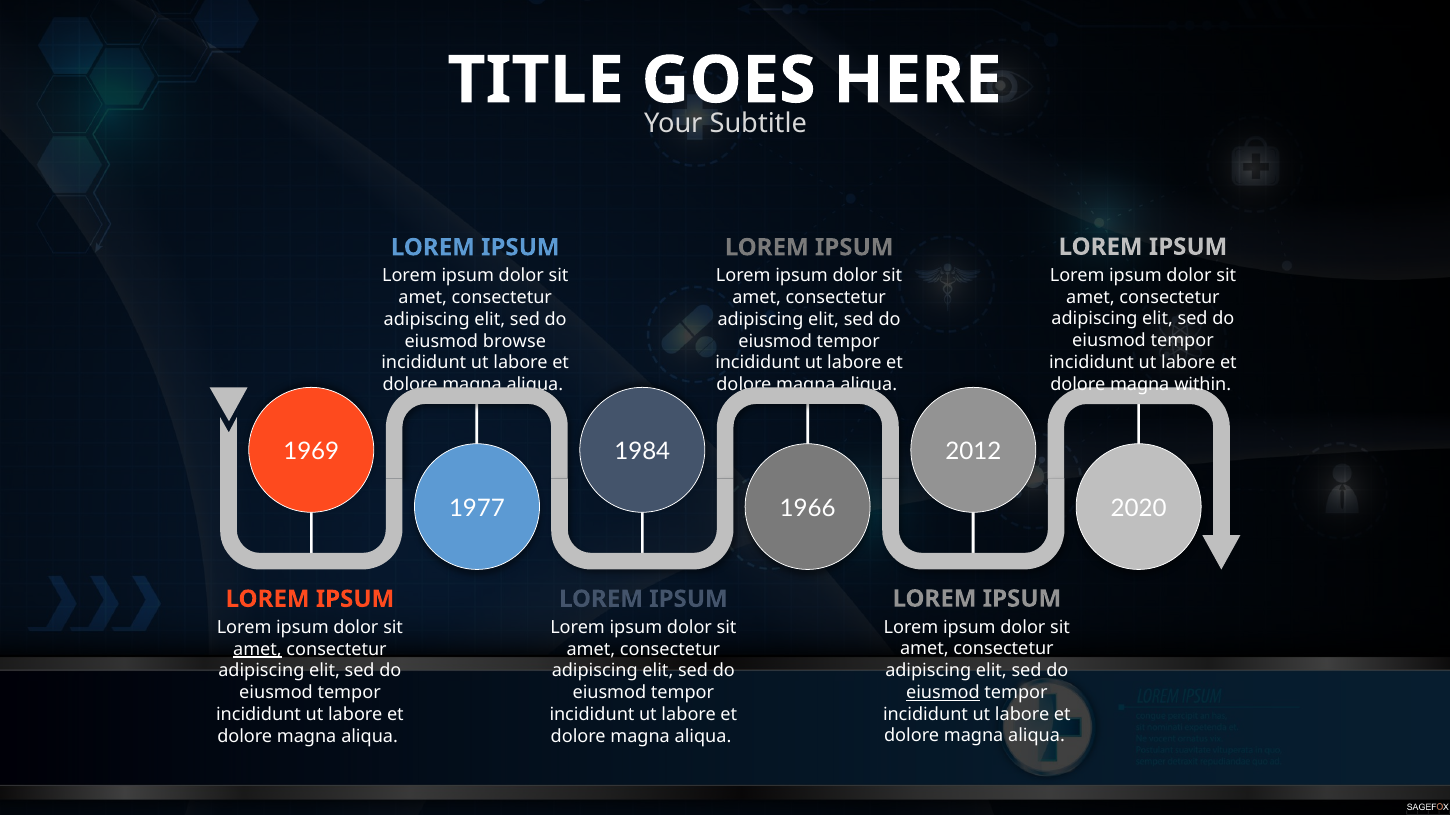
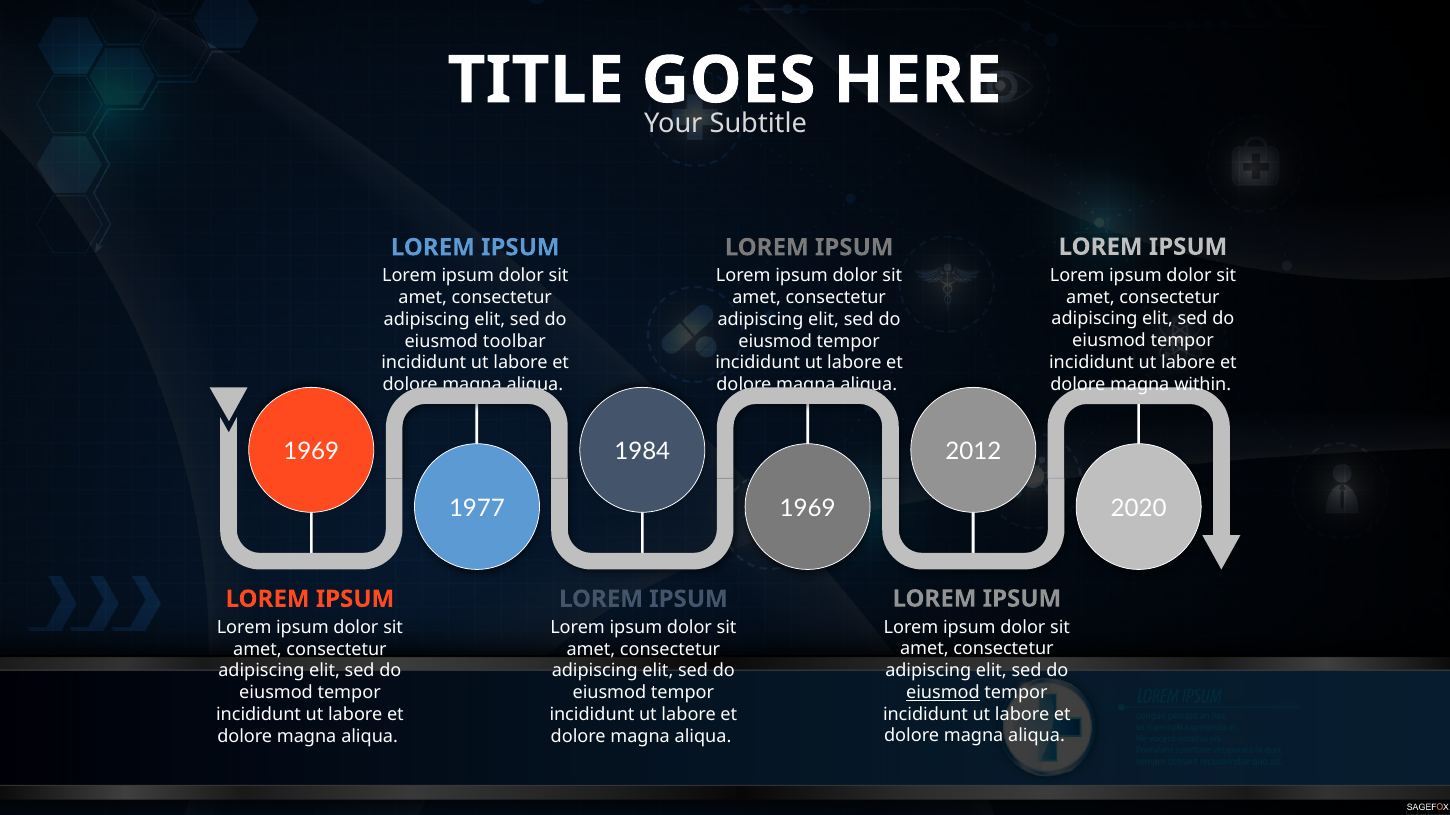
browse: browse -> toolbar (514, 341)
1966: 1966 -> 1969 (808, 509)
amet underline: present -> none (257, 650)
